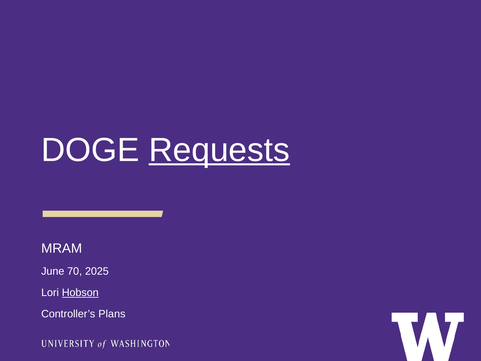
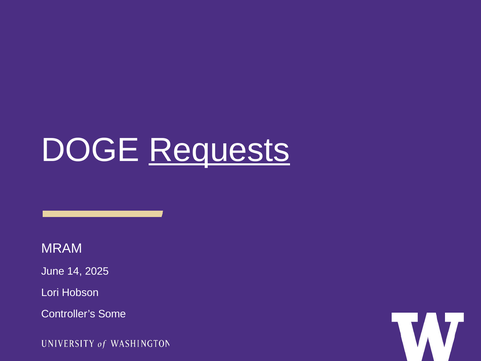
70: 70 -> 14 (75, 271)
Hobson underline: present -> none (80, 293)
Plans: Plans -> Some (112, 314)
